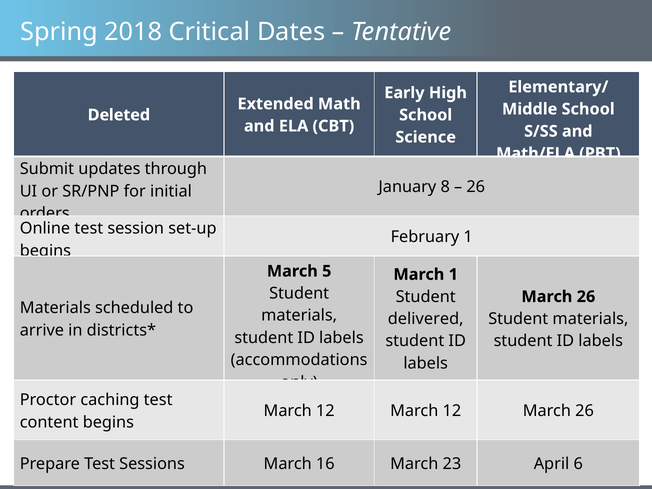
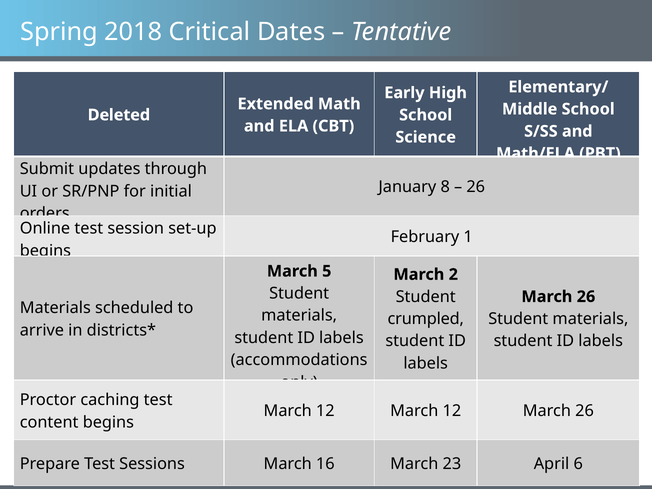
March 1: 1 -> 2 (453, 274)
delivered: delivered -> crumpled (426, 319)
